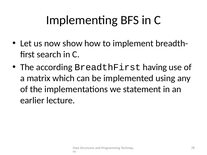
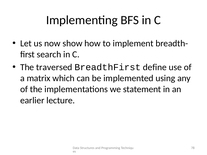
according: according -> traversed (54, 67)
having: having -> define (155, 67)
